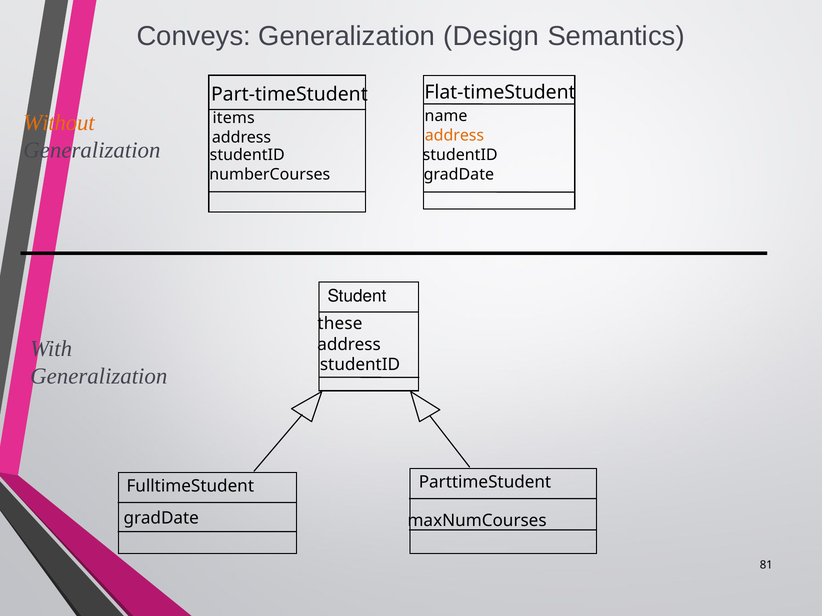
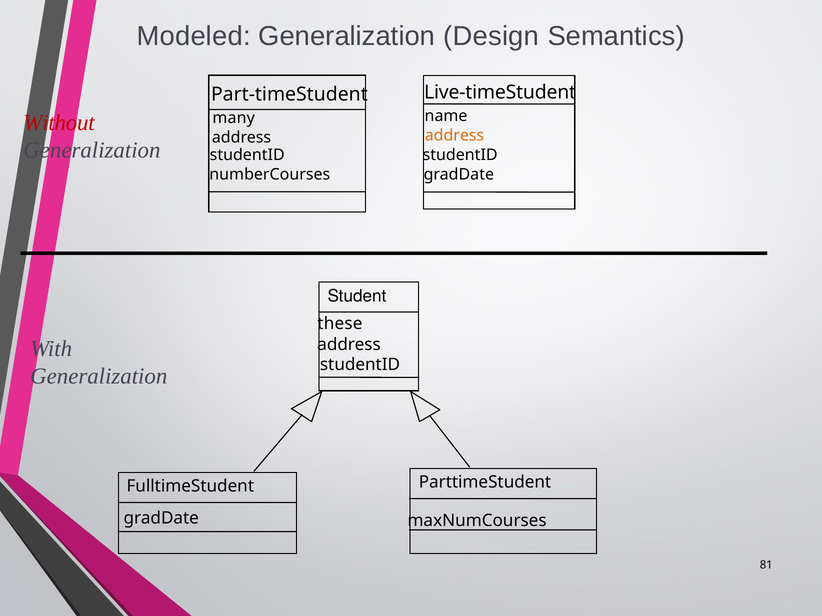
Conveys: Conveys -> Modeled (194, 36)
Flat-timeStudent: Flat-timeStudent -> Live-timeStudent (500, 92)
Without colour: orange -> red (59, 123)
items: items -> many (234, 118)
